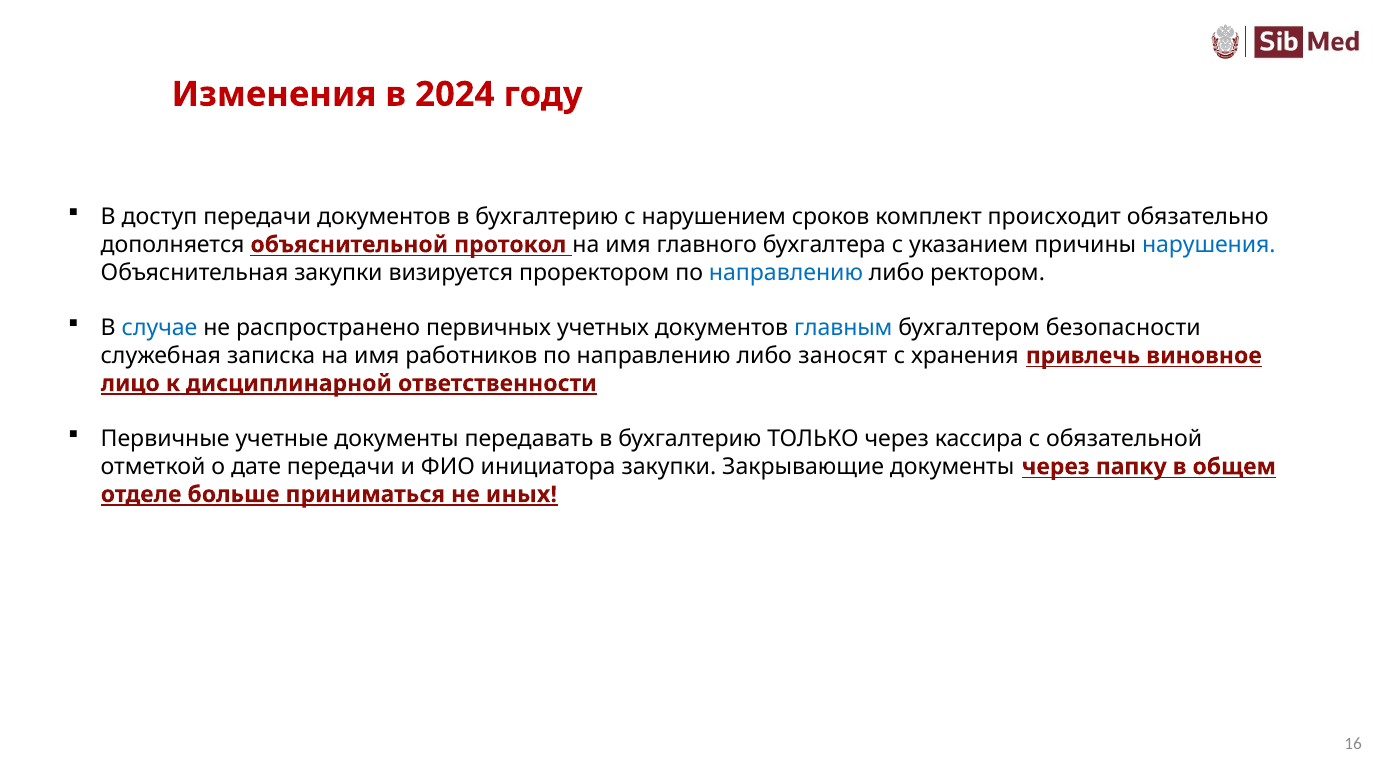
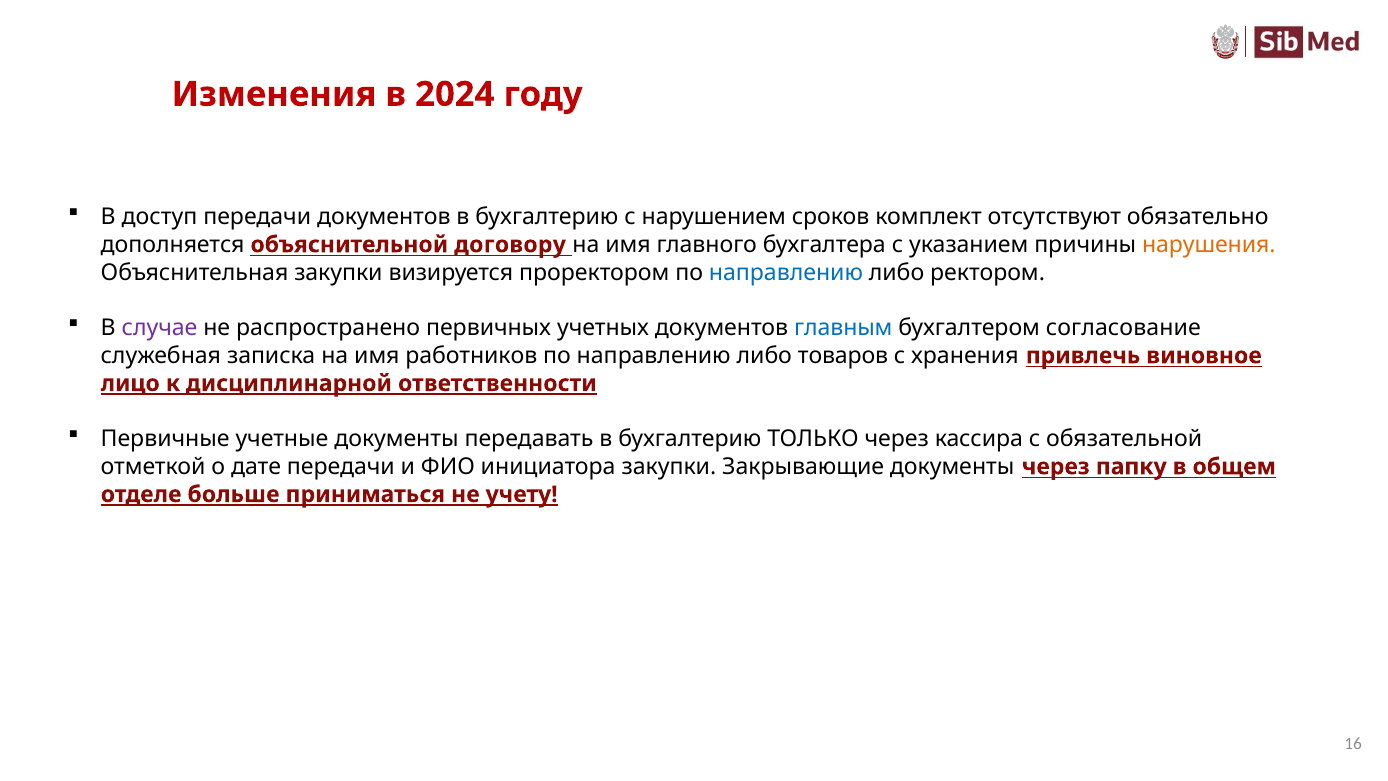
происходит: происходит -> отсутствуют (1054, 217)
протокол: протокол -> договору (510, 245)
нарушения colour: blue -> orange (1209, 245)
случае colour: blue -> purple (160, 328)
безопасности: безопасности -> согласование (1123, 328)
заносят: заносят -> товаров (843, 356)
иных: иных -> учету (522, 494)
